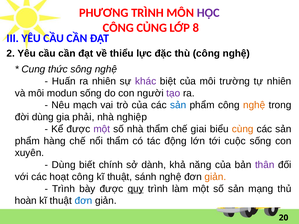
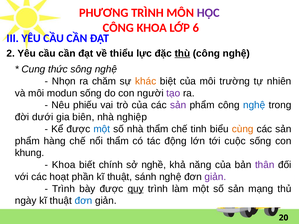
CÔNG CỦNG: CỦNG -> KHOA (152, 28)
8: 8 -> 6 (196, 28)
thù underline: none -> present (182, 53)
Huấn: Huấn -> Nhọn (64, 81)
ra nhiên: nhiên -> chăm (104, 81)
khác colour: purple -> orange (146, 81)
mạch: mạch -> phiếu (85, 105)
sản colour: blue -> purple (178, 105)
nghệ colour: orange -> blue (254, 105)
đời dùng: dùng -> dưới (43, 117)
phải: phải -> biên (83, 117)
một colour: purple -> blue (102, 129)
giai: giai -> tinh (199, 129)
xuyên: xuyên -> khung (30, 153)
Dùng: Dùng -> Khoa (64, 165)
dành: dành -> nghề (154, 165)
hoạt công: công -> phần (83, 177)
giản colour: orange -> purple (215, 177)
hoàn: hoàn -> ngày (26, 201)
